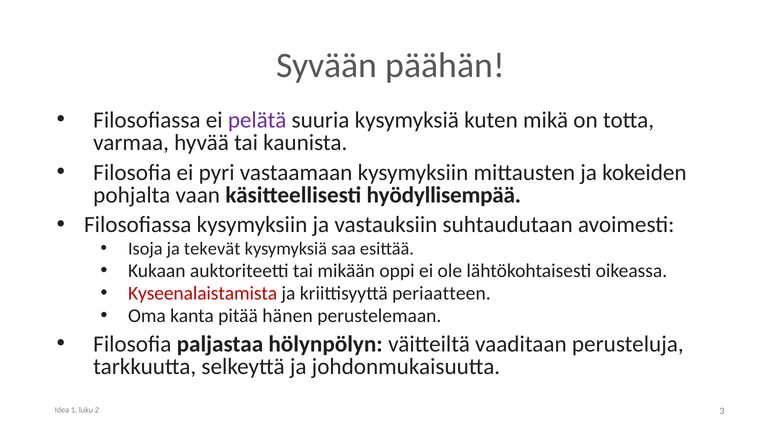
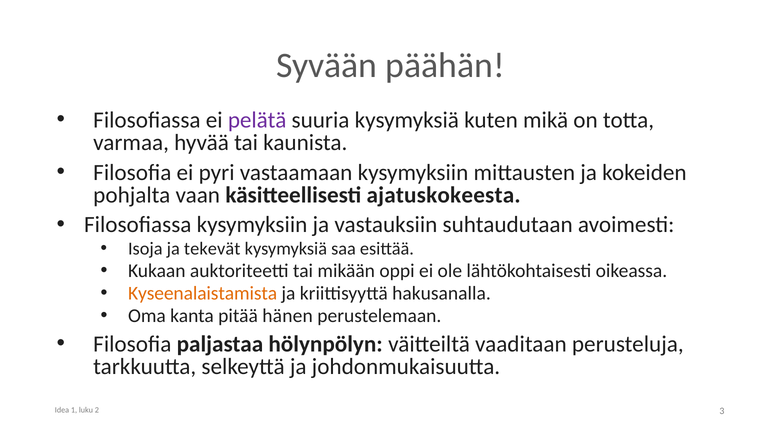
hyödyllisempää: hyödyllisempää -> ajatuskokeesta (444, 195)
Kyseenalaistamista colour: red -> orange (203, 294)
periaatteen: periaatteen -> hakusanalla (441, 294)
